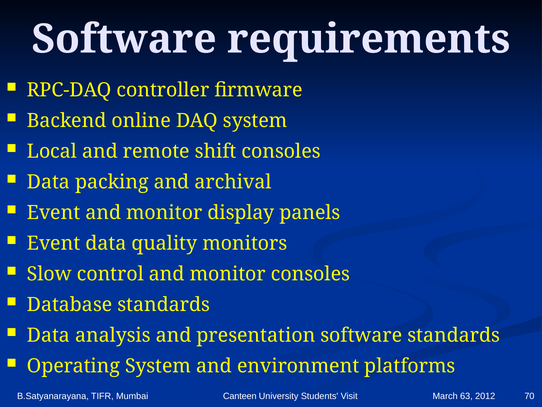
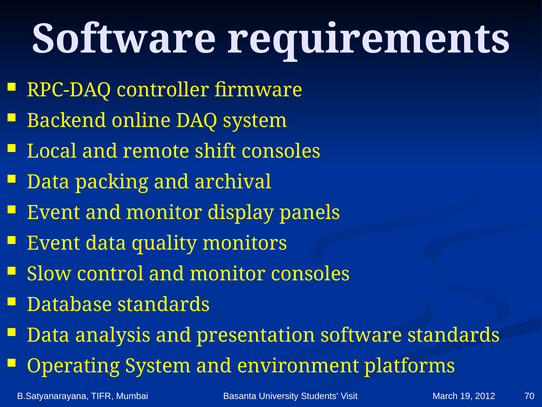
Canteen: Canteen -> Basanta (240, 396)
63: 63 -> 19 (466, 396)
